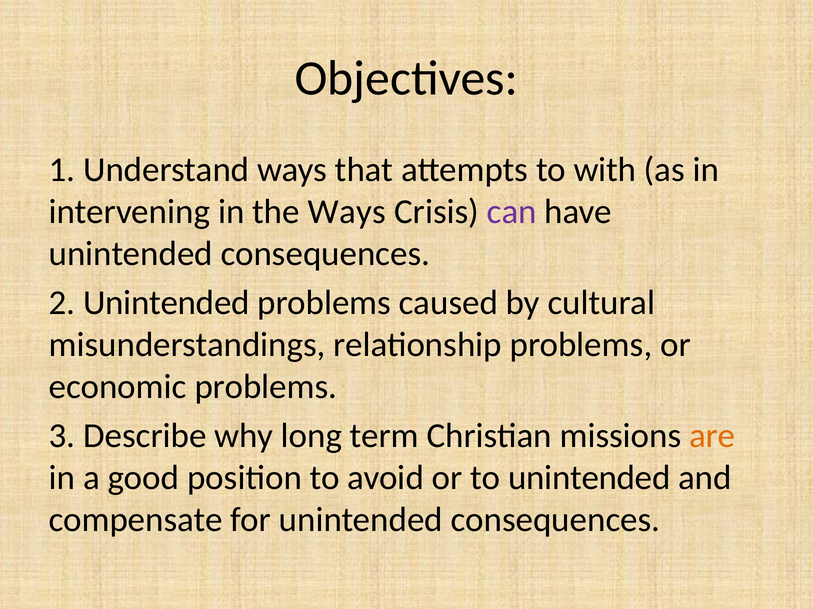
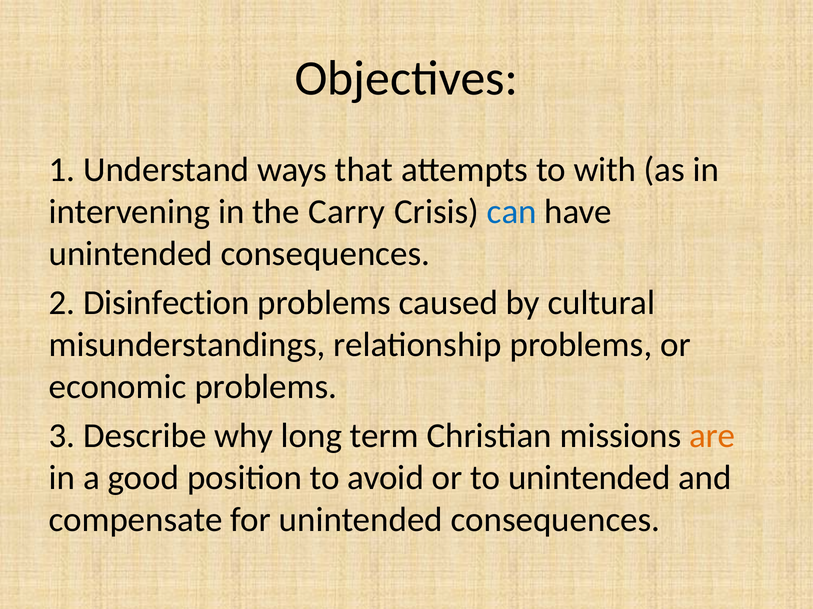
the Ways: Ways -> Carry (347, 212)
can colour: purple -> blue (512, 212)
2 Unintended: Unintended -> Disinfection (166, 303)
